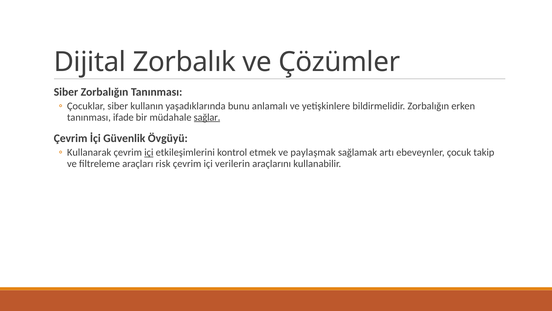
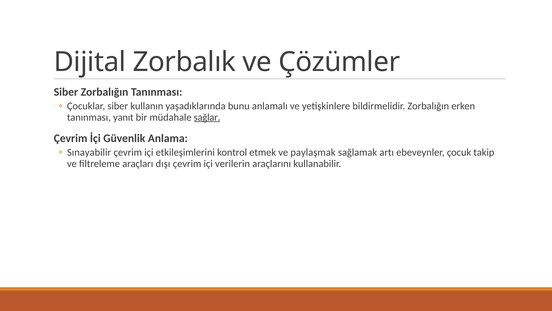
ifade: ifade -> yanıt (123, 117)
Övgüyü: Övgüyü -> Anlama (168, 138)
Kullanarak: Kullanarak -> Sınayabilir (89, 152)
içi underline: present -> none (149, 152)
risk: risk -> dışı (163, 163)
